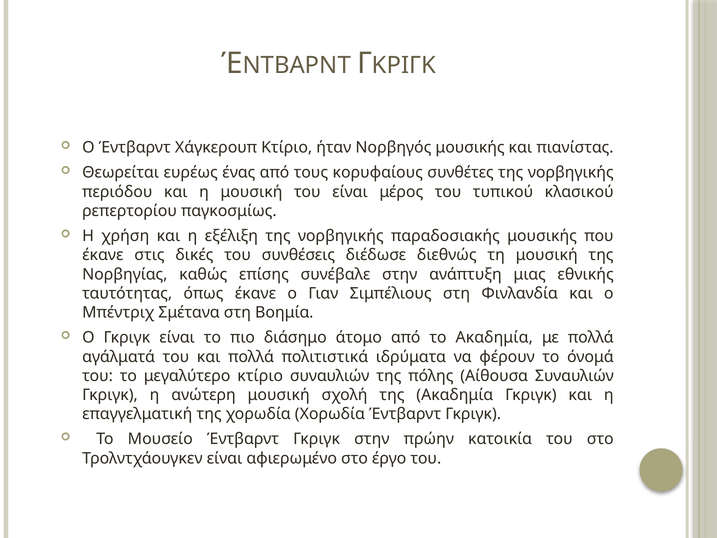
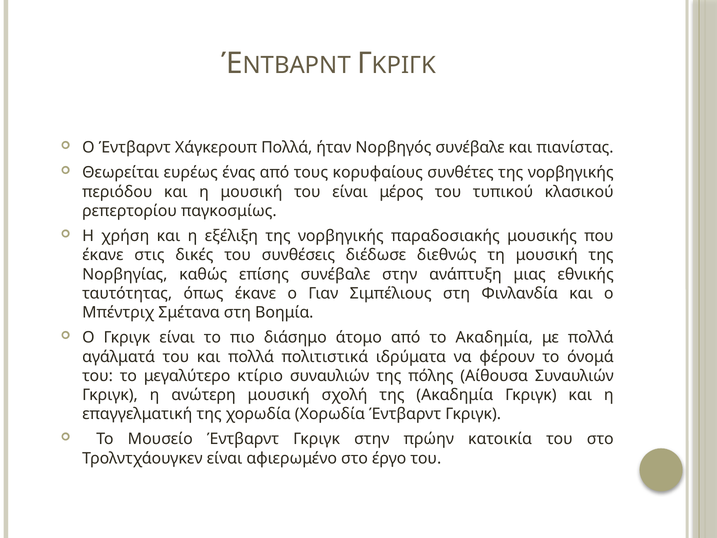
Χάγκερουπ Κτίριο: Κτίριο -> Πολλά (287, 148)
Νορβηγός μουσικής: μουσικής -> συνέβαλε (470, 148)
